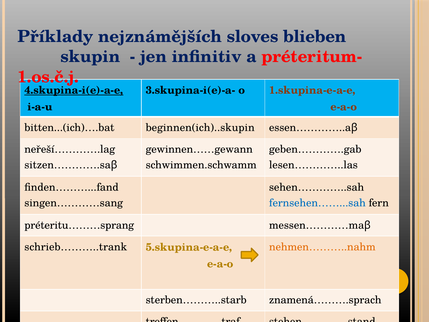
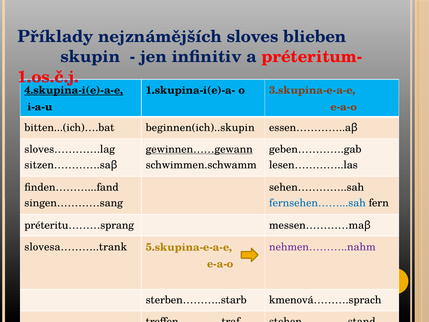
3.skupina-i(e)-a-: 3.skupina-i(e)-a- -> 1.skupina-i(e)-a- (191, 90)
1.skupina-e-a-e: 1.skupina-e-a-e -> 3.skupina-e-a-e (312, 90)
neřeší………….lag: neřeší………….lag -> sloves………….lag (70, 149)
gewinnen……gewann underline: none -> present (199, 149)
schrieb………..trank: schrieb………..trank -> slovesa………..trank (76, 247)
nehmen………..nahm colour: orange -> purple (322, 247)
znamená……….sprach: znamená……….sprach -> kmenová……….sprach (325, 300)
